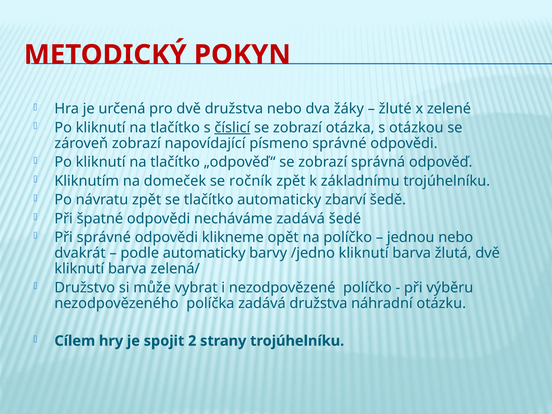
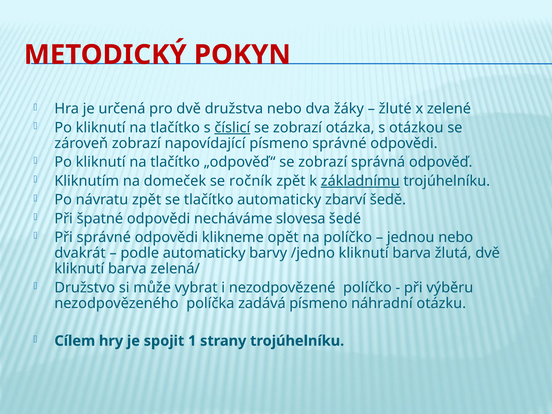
základnímu underline: none -> present (360, 181)
necháváme zadává: zadává -> slovesa (301, 219)
zadává družstva: družstva -> písmeno (318, 303)
2: 2 -> 1 (192, 341)
